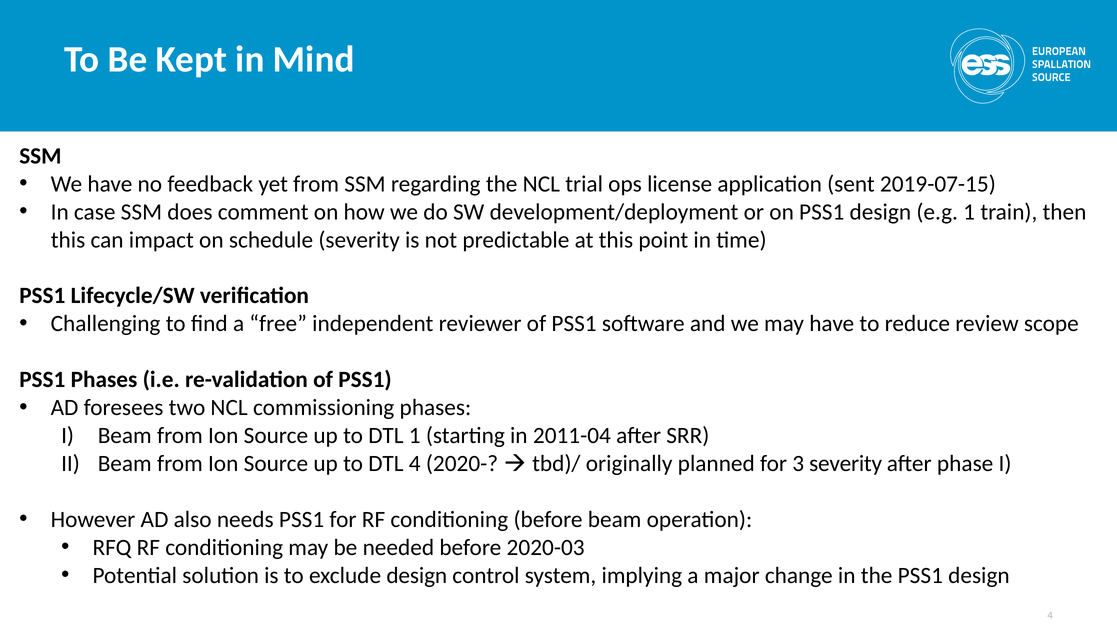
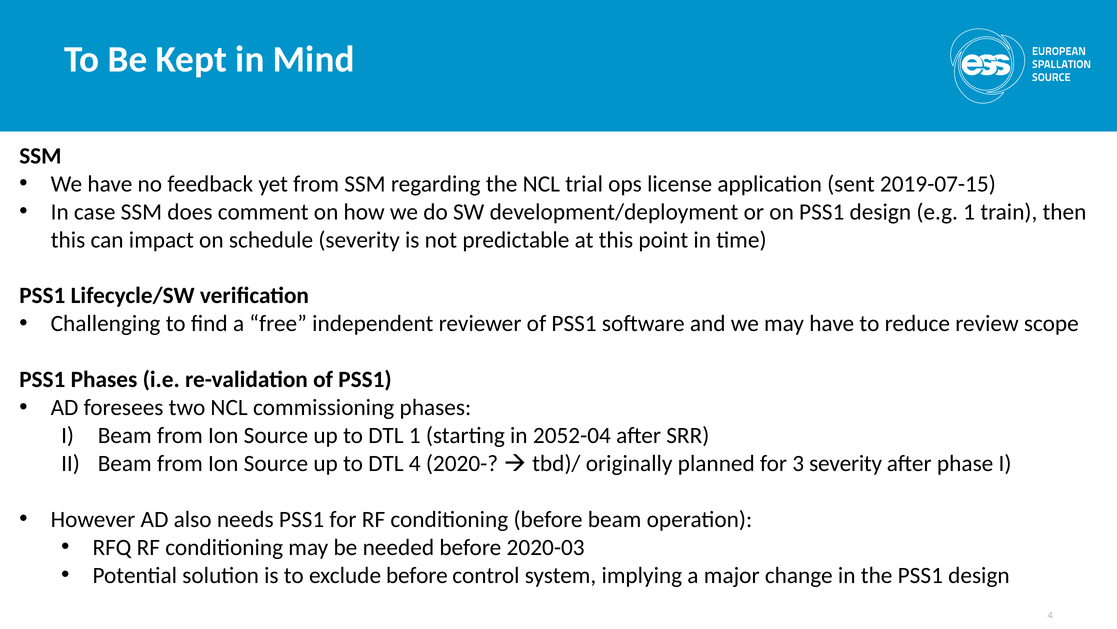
2011-04: 2011-04 -> 2052-04 (572, 435)
exclude design: design -> before (417, 575)
